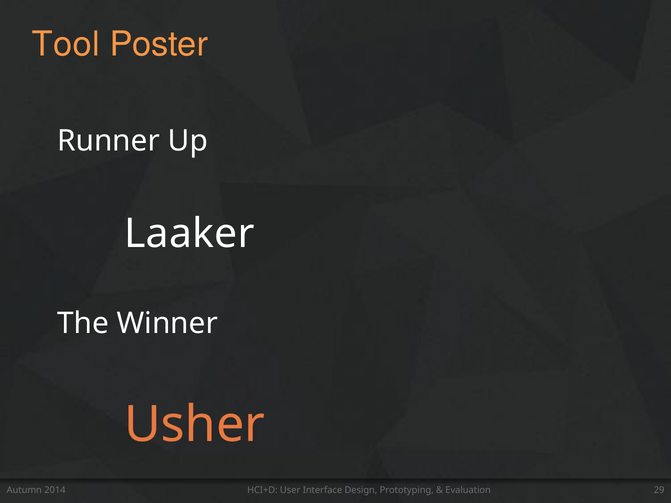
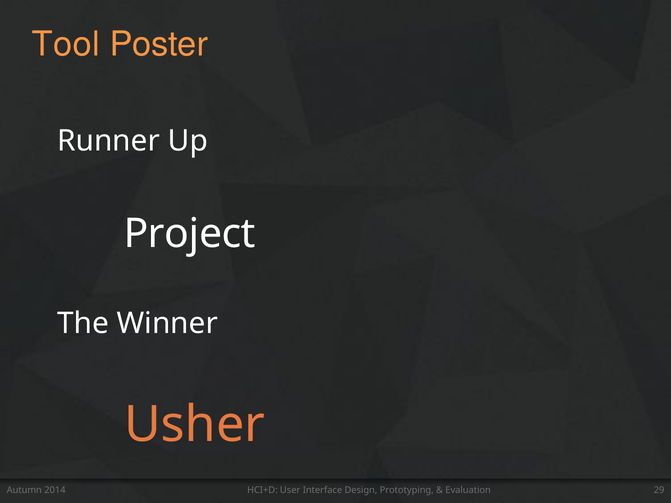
Laaker: Laaker -> Project (190, 234)
